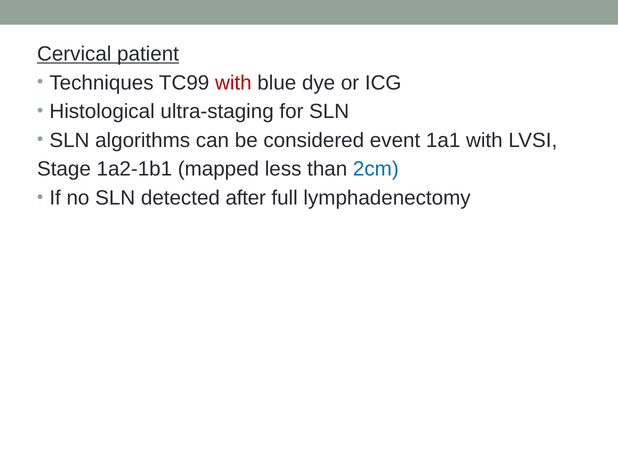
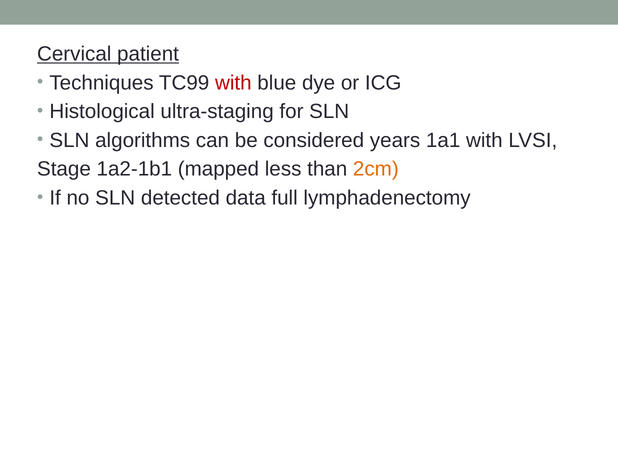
event: event -> years (395, 140)
2cm colour: blue -> orange (376, 169)
after: after -> data (246, 198)
